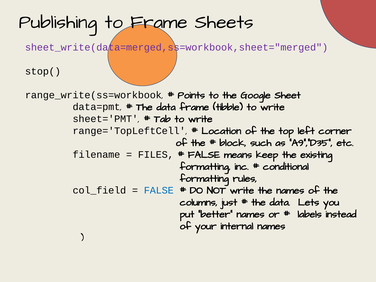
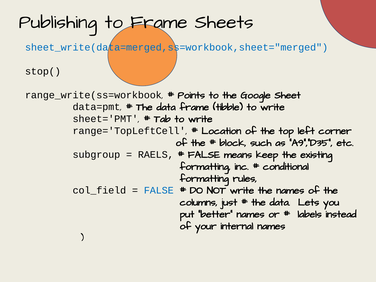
sheet_write(data=merged,ss=workbook,sheet="merged colour: purple -> blue (177, 47)
filename: filename -> subgroup (96, 155)
FILES: FILES -> RAELS (156, 155)
